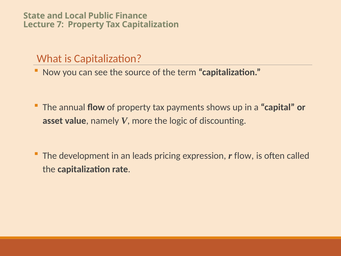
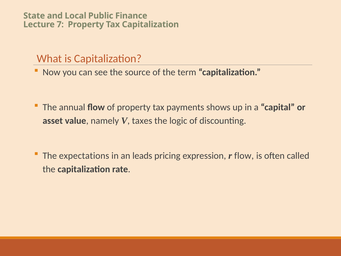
more: more -> taxes (142, 121)
development: development -> expectations (84, 155)
